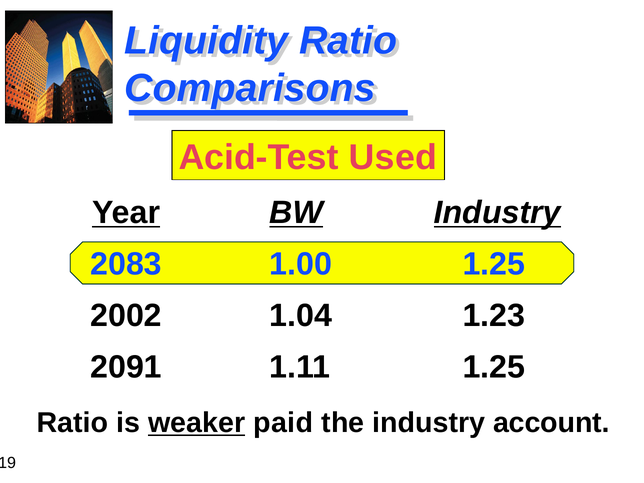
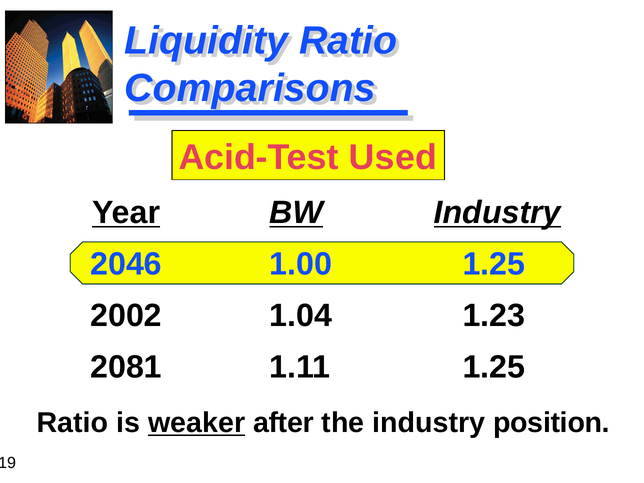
2083: 2083 -> 2046 (126, 264)
2091: 2091 -> 2081 (126, 367)
paid: paid -> after (284, 423)
account: account -> position (551, 423)
